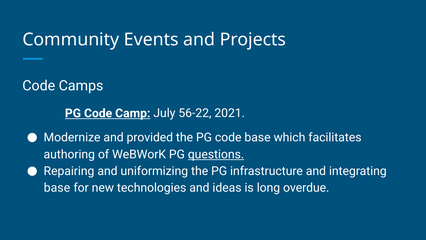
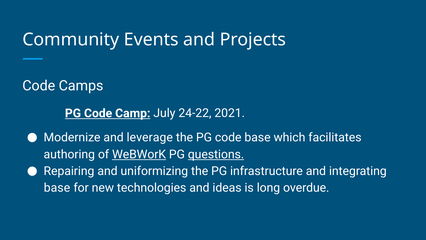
56-22: 56-22 -> 24-22 (195, 113)
provided: provided -> leverage (150, 137)
WeBWorK underline: none -> present (139, 154)
